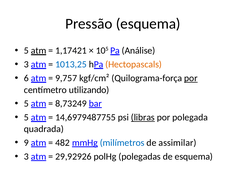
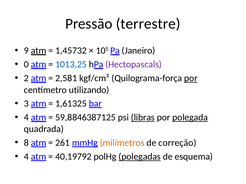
Pressão esquema: esquema -> terrestre (148, 24)
5: 5 -> 9 (26, 51)
1,17421: 1,17421 -> 1,45732 (71, 51)
Análise: Análise -> Janeiro (138, 51)
3: 3 -> 0 (26, 65)
Hectopascals colour: orange -> purple (134, 65)
6: 6 -> 2 (26, 78)
9,757: 9,757 -> 2,581 (66, 78)
5: 5 -> 3 (26, 104)
8,73249: 8,73249 -> 1,61325 (71, 104)
5: 5 -> 4 (26, 118)
14,6979487755: 14,6979487755 -> 59,8846387125 (86, 118)
polegada underline: none -> present (190, 118)
9: 9 -> 8 (26, 143)
482: 482 -> 261 (63, 143)
milímetros colour: blue -> orange (122, 143)
assimilar: assimilar -> correção (178, 143)
3: 3 -> 4 (26, 157)
29,92926: 29,92926 -> 40,19792 (73, 157)
polegadas underline: none -> present (140, 157)
